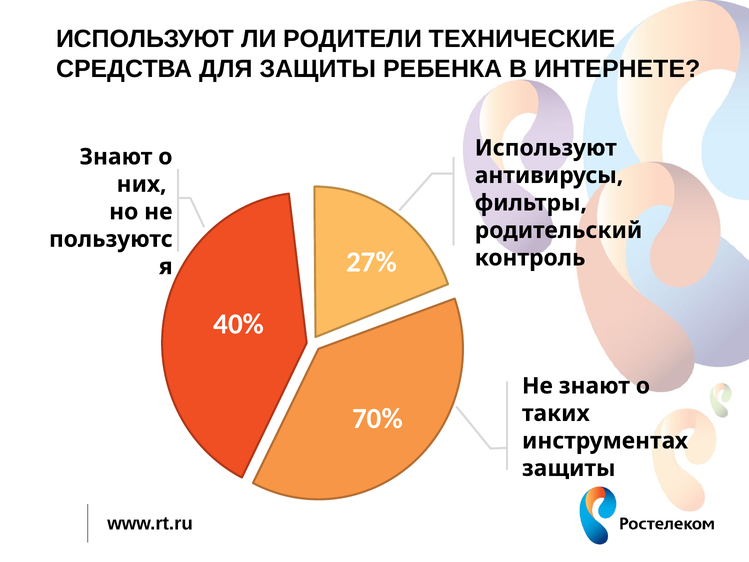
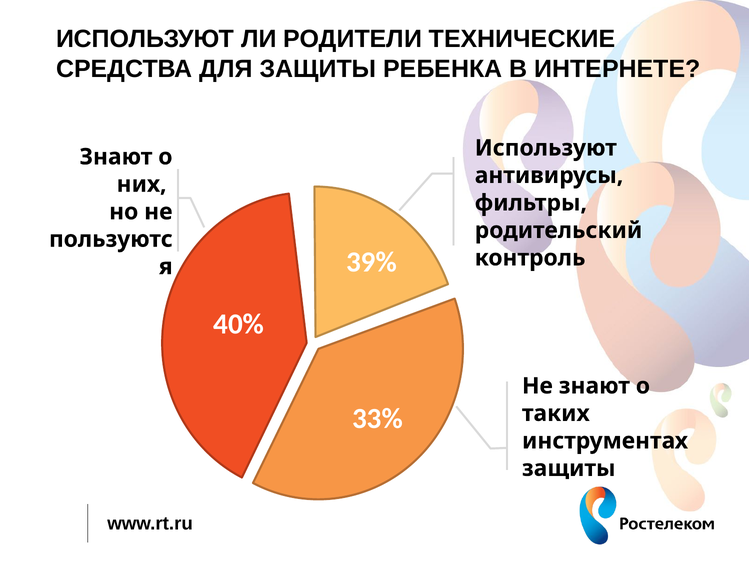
27%: 27% -> 39% (372, 262)
70%: 70% -> 33% (377, 419)
